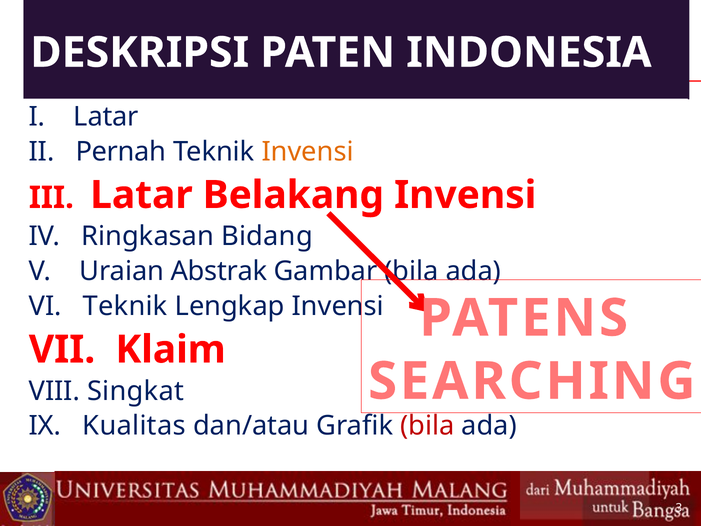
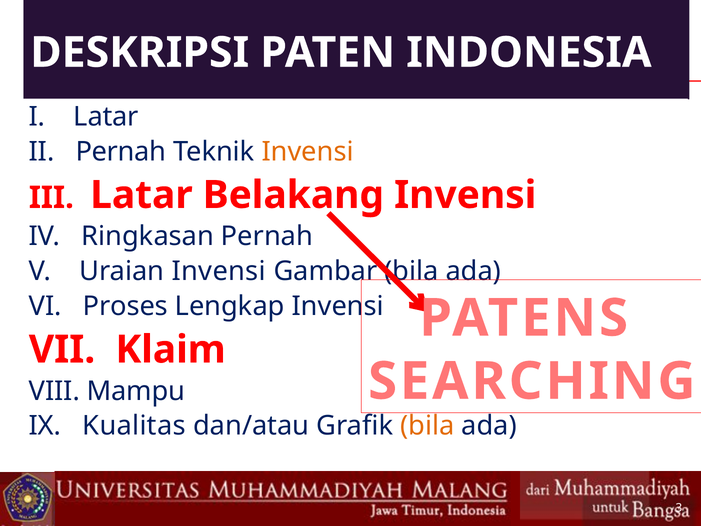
Ringkasan Bidang: Bidang -> Pernah (267, 236)
Uraian Abstrak: Abstrak -> Invensi (219, 271)
VI Teknik: Teknik -> Proses (125, 306)
Singkat: Singkat -> Mampu (136, 391)
bila colour: red -> orange (427, 426)
